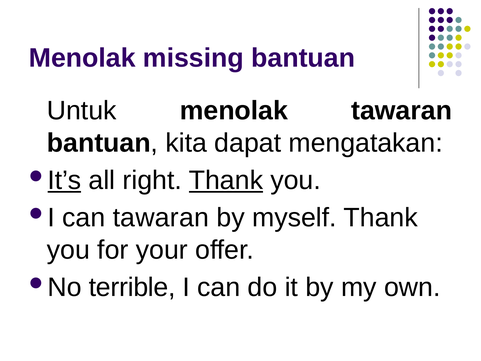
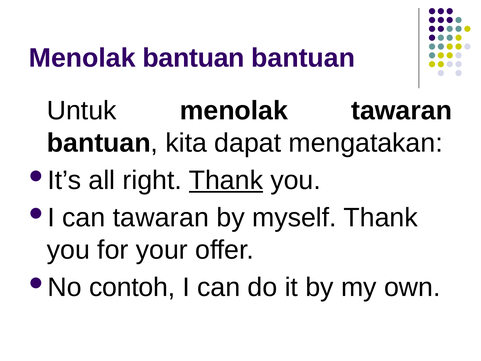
Menolak missing: missing -> bantuan (194, 58)
It’s underline: present -> none (64, 180)
terrible: terrible -> contoh (132, 287)
